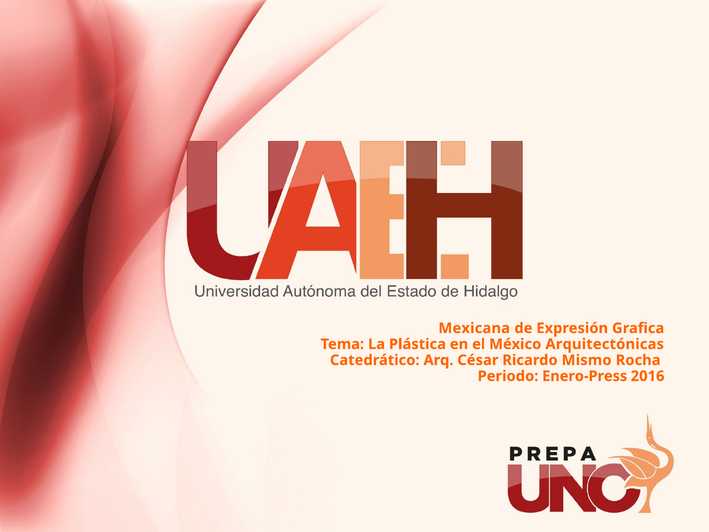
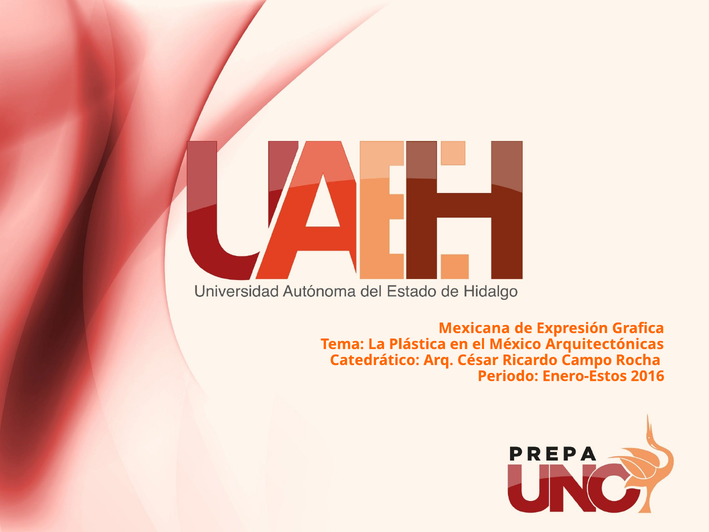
Mismo: Mismo -> Campo (587, 360)
Enero-Press: Enero-Press -> Enero-Estos (585, 376)
